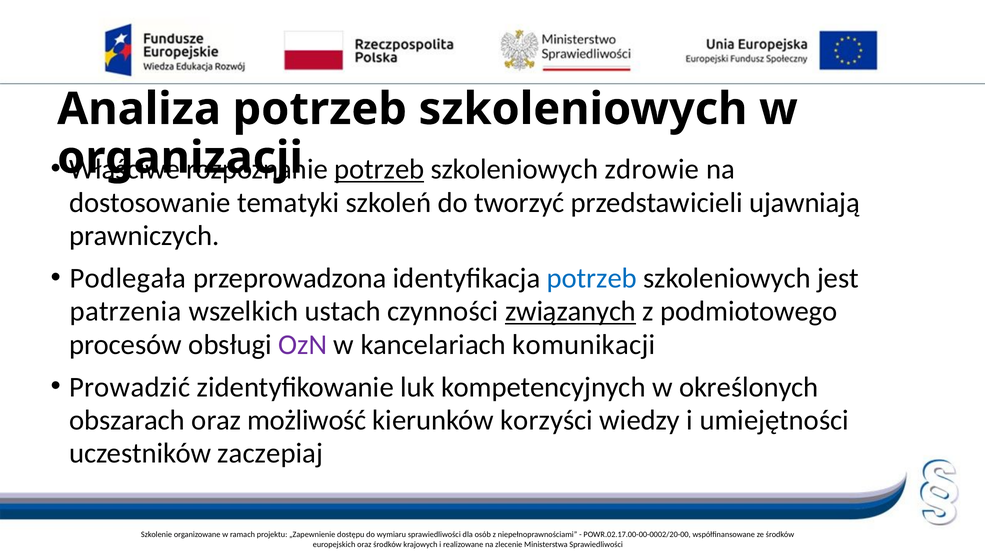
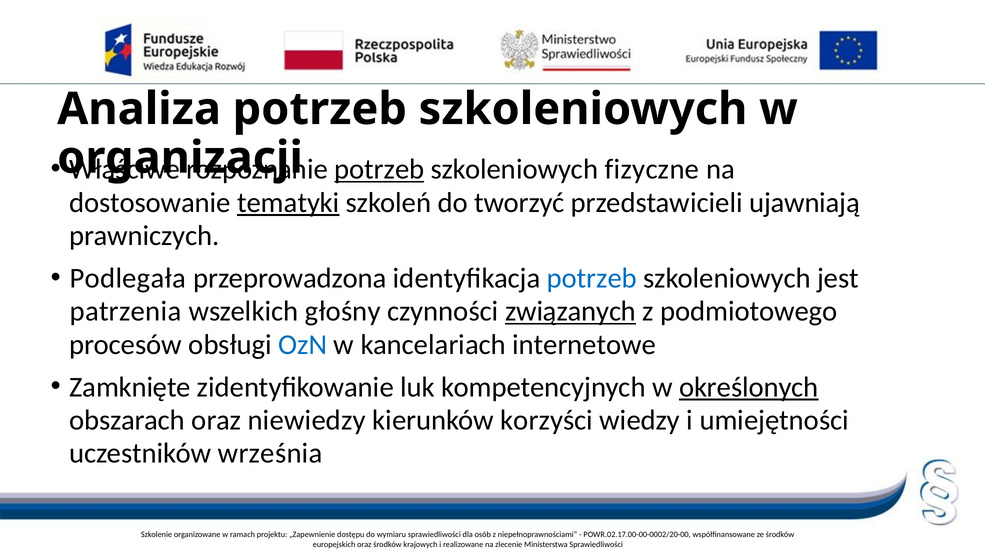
zdrowie: zdrowie -> fizyczne (652, 169)
tematyki underline: none -> present (288, 203)
ustach: ustach -> głośny (343, 311)
OzN colour: purple -> blue (303, 345)
komunikacji: komunikacji -> internetowe (584, 345)
Prowadzić: Prowadzić -> Zamknięte (130, 387)
określonych underline: none -> present (749, 387)
możliwość: możliwość -> niewiedzy (307, 420)
zaczepiaj: zaczepiaj -> września (270, 454)
